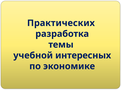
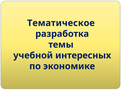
Практических: Практических -> Тематическое (61, 23)
